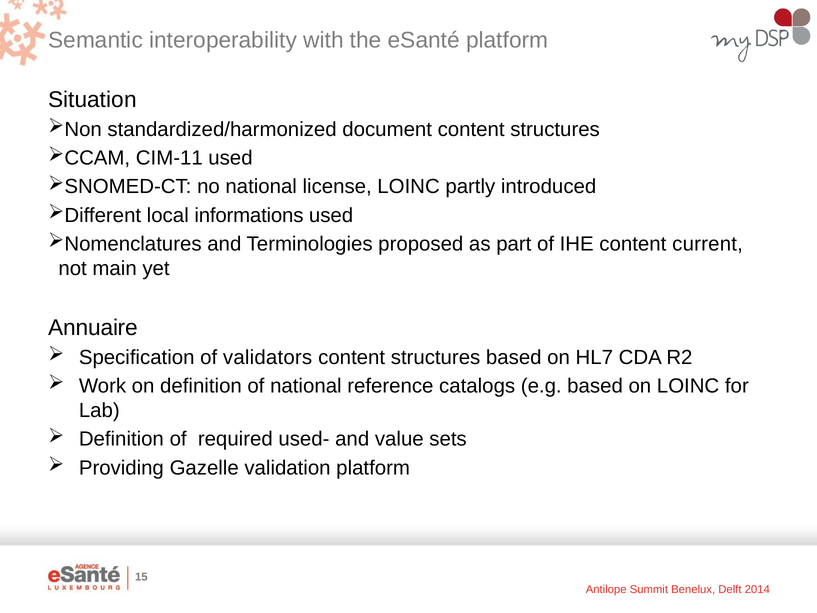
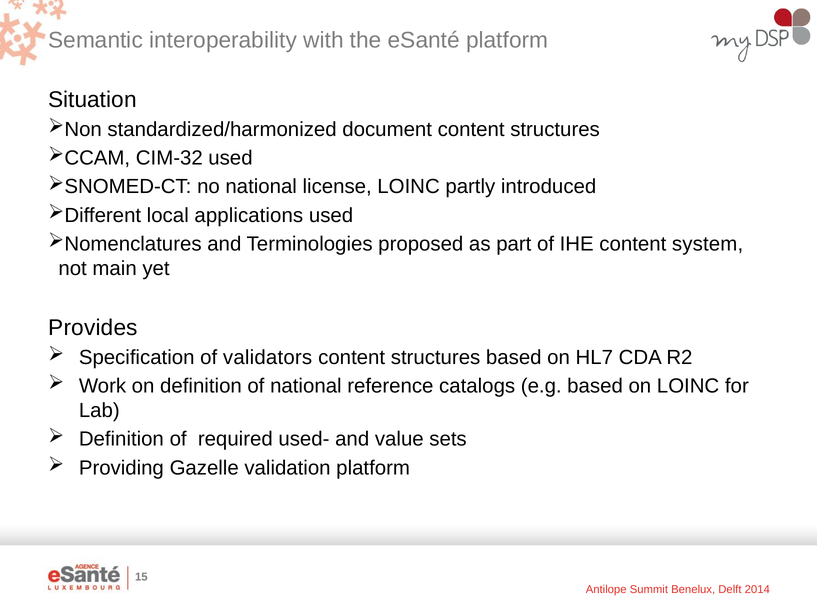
CIM-11: CIM-11 -> CIM-32 (169, 158)
informations: informations -> applications (249, 215)
current: current -> system (708, 244)
Annuaire: Annuaire -> Provides (93, 327)
